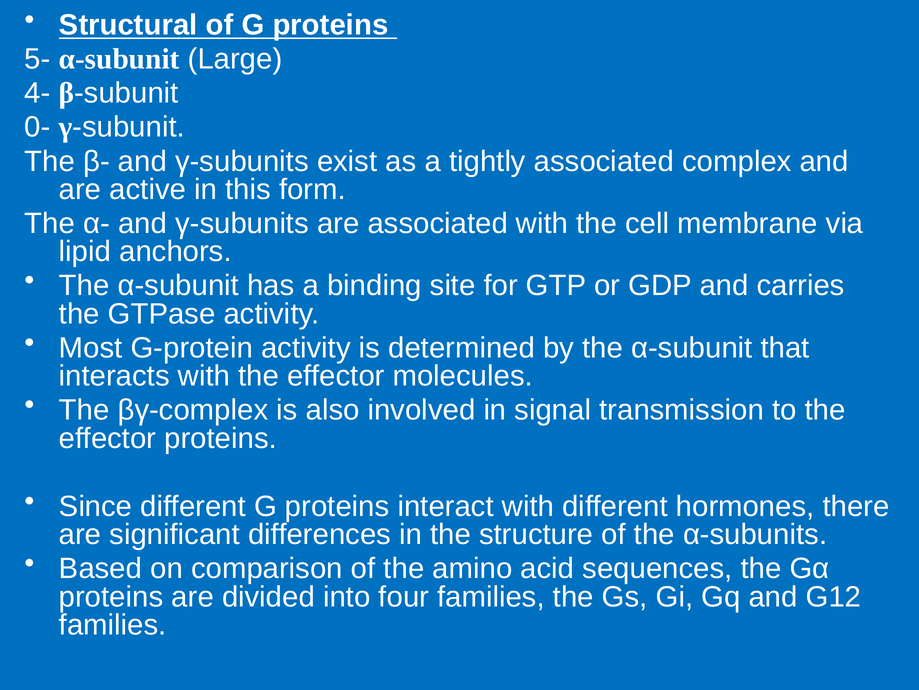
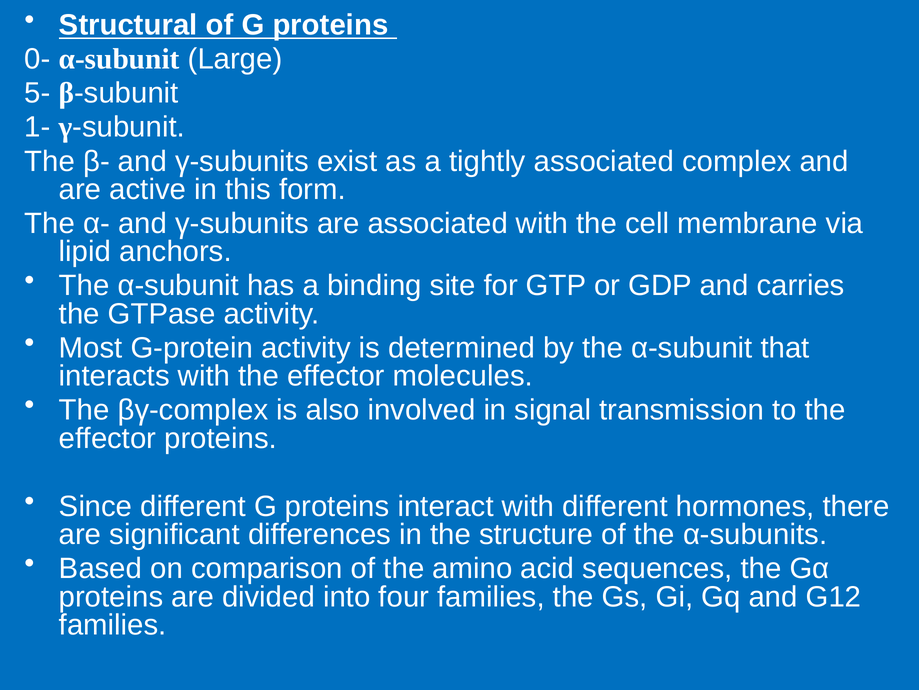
5-: 5- -> 0- (38, 59)
4-: 4- -> 5- (38, 93)
0-: 0- -> 1- (38, 127)
